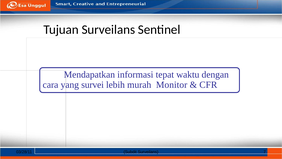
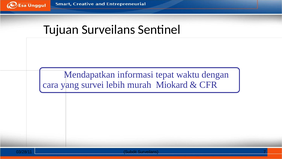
Monitor: Monitor -> Miokard (172, 85)
